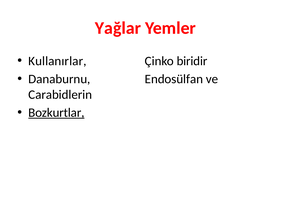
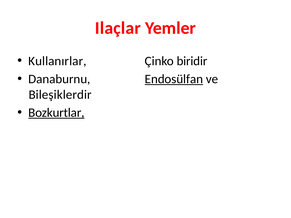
Yağlar: Yağlar -> Ilaçlar (118, 28)
Endosülfan underline: none -> present (174, 79)
Carabidlerin: Carabidlerin -> Bileşiklerdir (60, 95)
